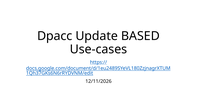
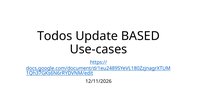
Dpacc: Dpacc -> Todos (55, 36)
